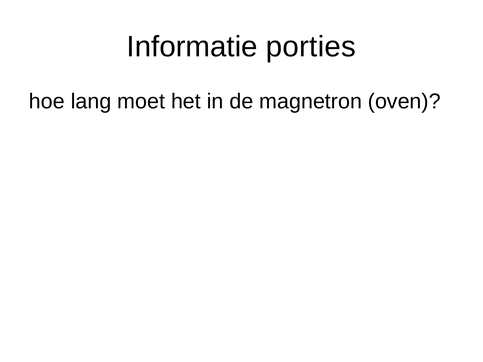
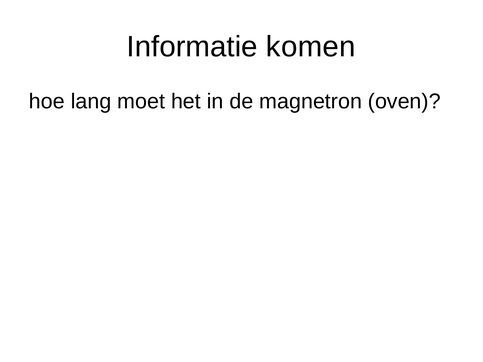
porties: porties -> komen (311, 47)
